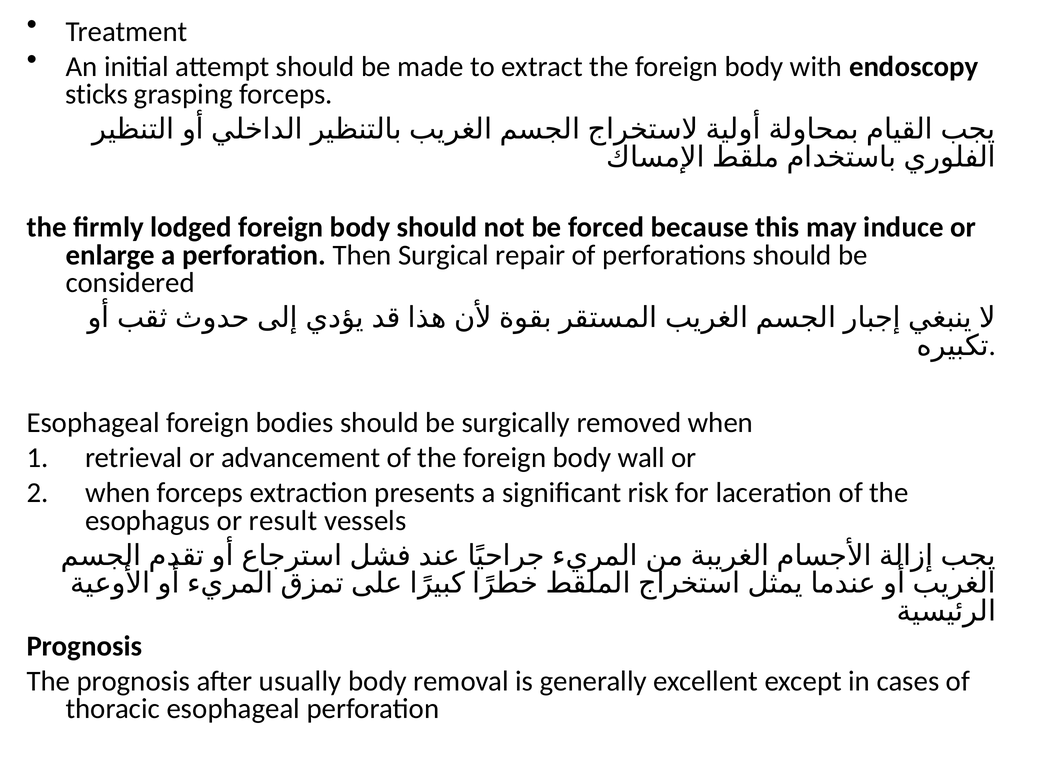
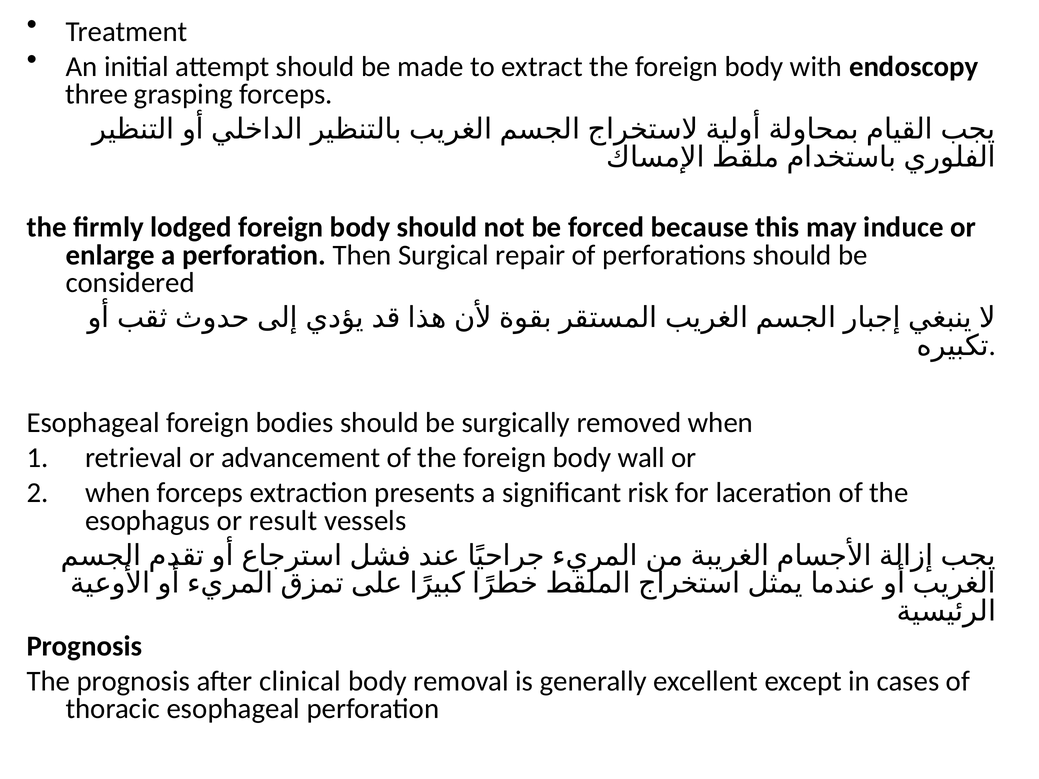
sticks: sticks -> three (97, 94)
usually: usually -> clinical (300, 681)
